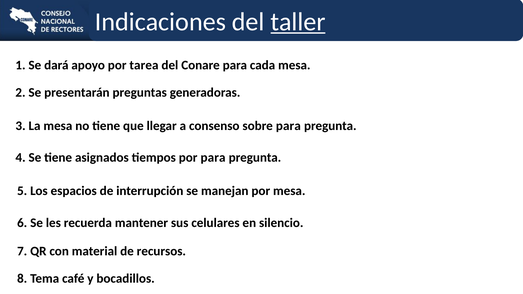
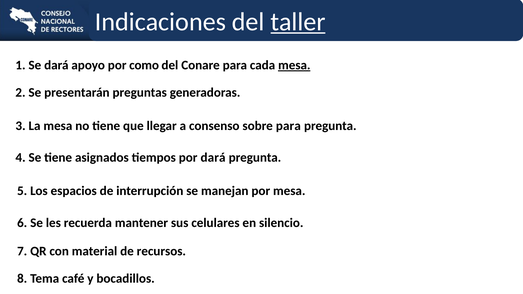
tarea: tarea -> como (144, 65)
mesa underline: none -> present (294, 65)
por para: para -> dará (213, 158)
